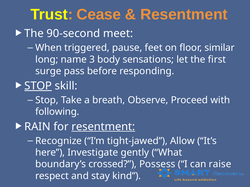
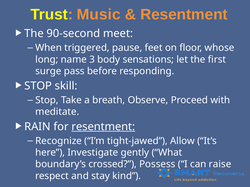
Cease: Cease -> Music (99, 15)
similar: similar -> whose (220, 48)
STOP underline: present -> none (38, 86)
following: following -> meditate (57, 112)
